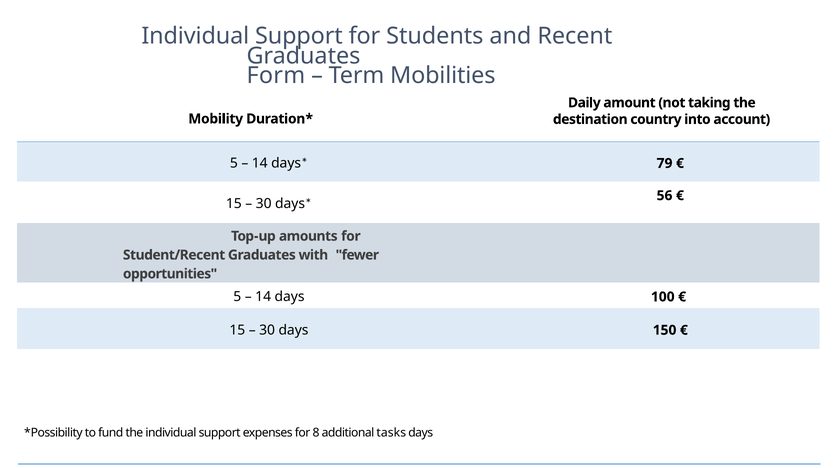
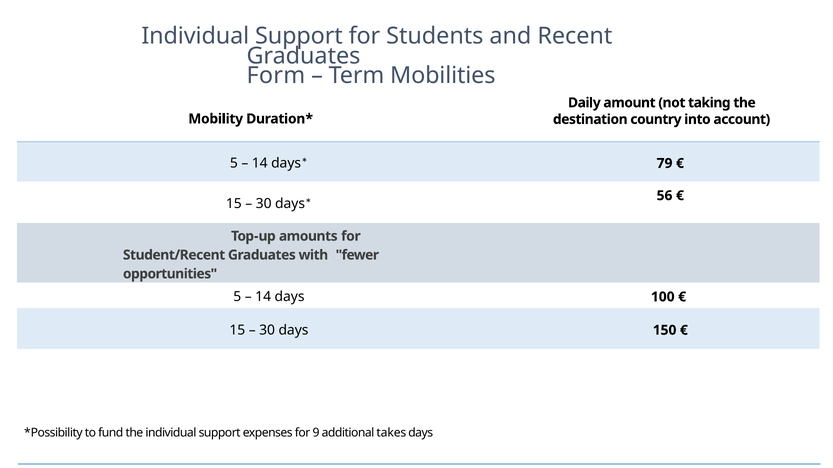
8: 8 -> 9 (316, 433)
tasks: tasks -> takes (391, 433)
